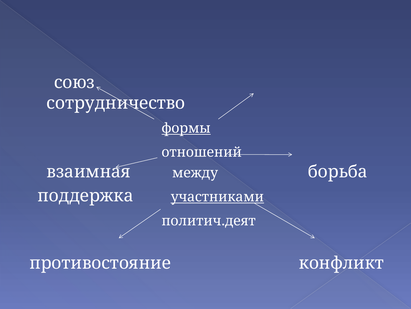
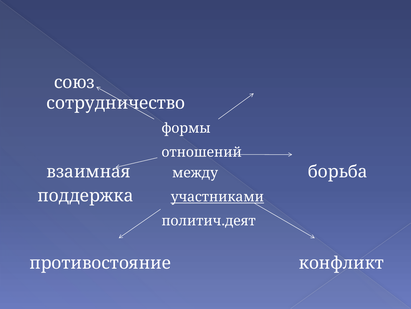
формы underline: present -> none (186, 128)
